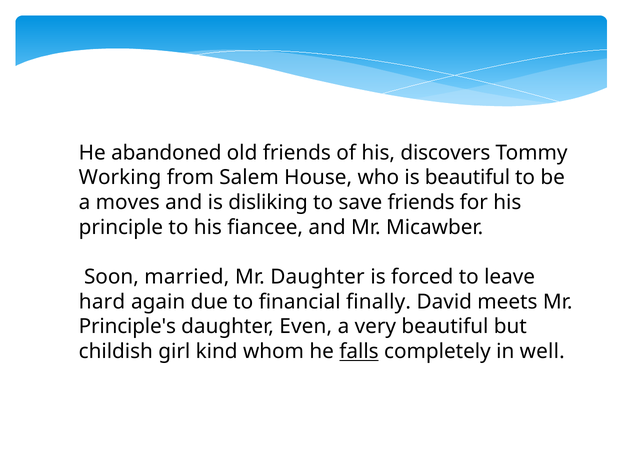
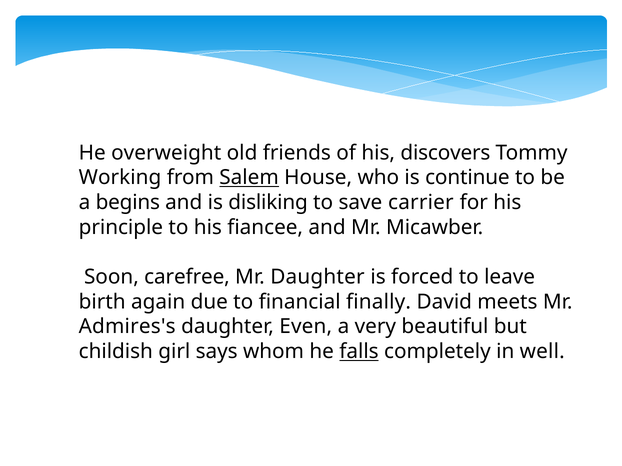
abandoned: abandoned -> overweight (166, 153)
Salem underline: none -> present (249, 178)
is beautiful: beautiful -> continue (467, 178)
moves: moves -> begins (128, 203)
save friends: friends -> carrier (421, 203)
married: married -> carefree (187, 277)
hard: hard -> birth (102, 302)
Principle's: Principle's -> Admires's (127, 327)
kind: kind -> says (217, 352)
